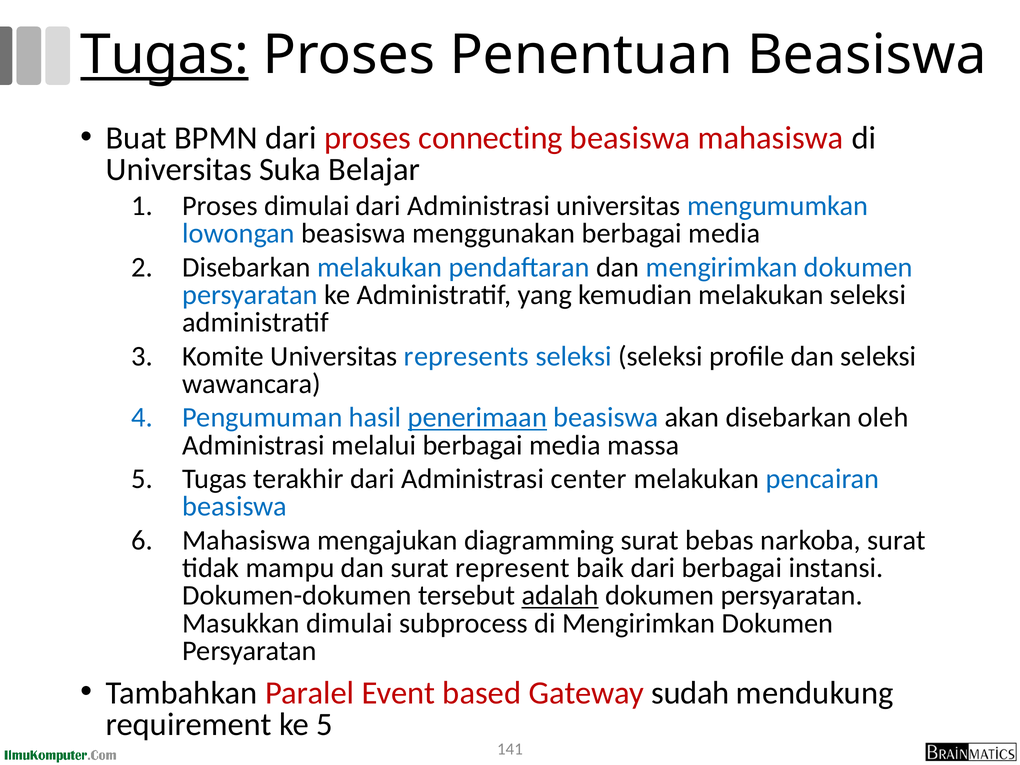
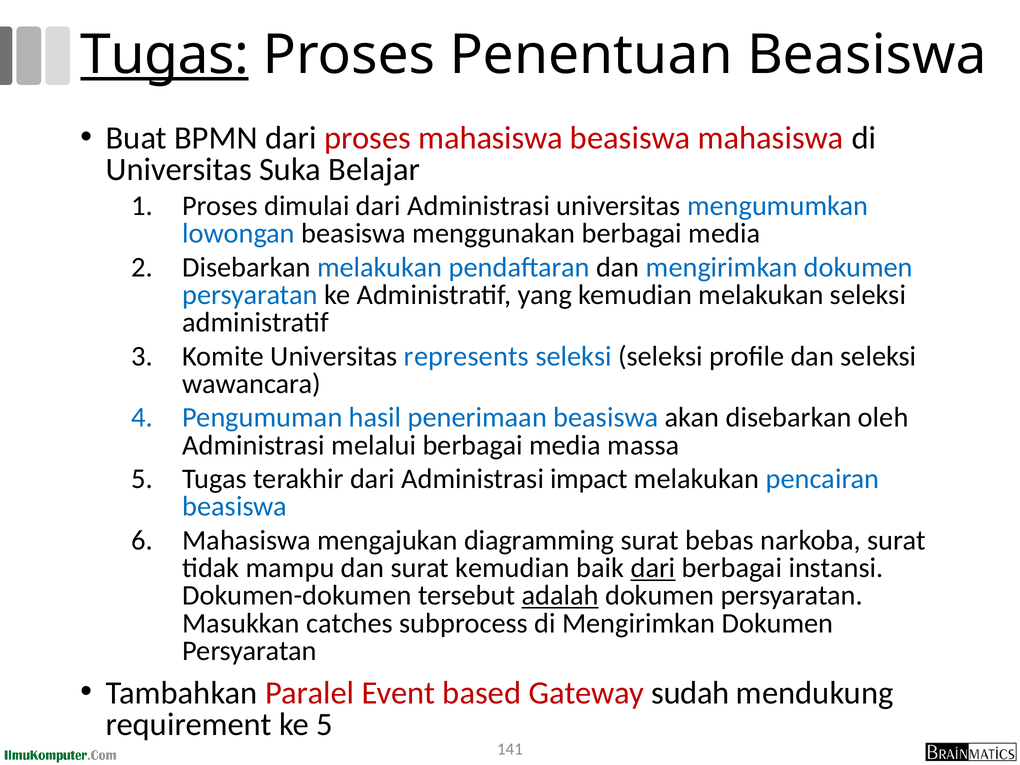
proses connecting: connecting -> mahasiswa (491, 138)
penerimaan underline: present -> none (477, 418)
center: center -> impact (589, 479)
surat represent: represent -> kemudian (513, 568)
dari underline: none -> present (653, 568)
Masukkan dimulai: dimulai -> catches (350, 623)
